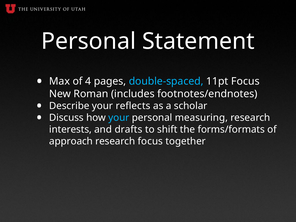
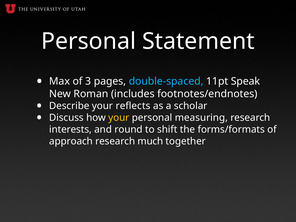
4: 4 -> 3 (88, 81)
11pt Focus: Focus -> Speak (245, 81)
your colour: light blue -> yellow (119, 118)
drafts: drafts -> round (129, 129)
research focus: focus -> much (150, 141)
